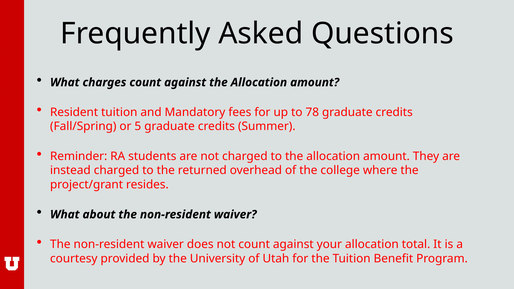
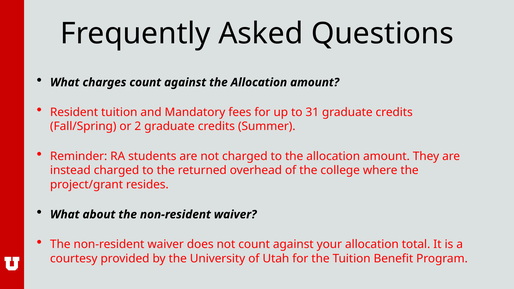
78: 78 -> 31 (312, 112)
5: 5 -> 2 (138, 126)
